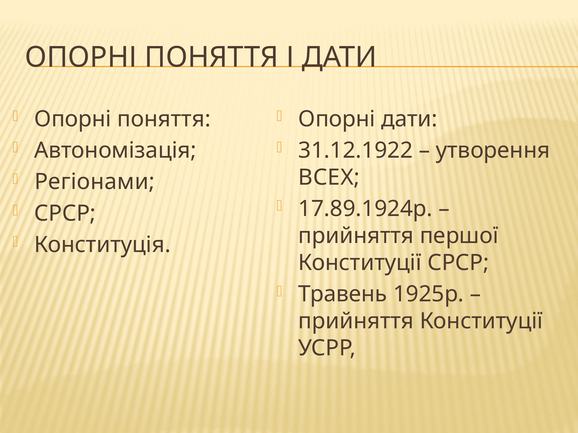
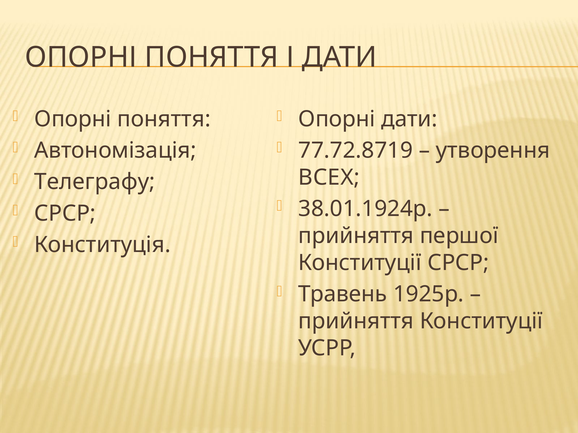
31.12.1922: 31.12.1922 -> 77.72.8719 (356, 151)
Регіонами: Регіонами -> Телеграфу (95, 182)
17.89.1924р: 17.89.1924р -> 38.01.1924р (365, 209)
